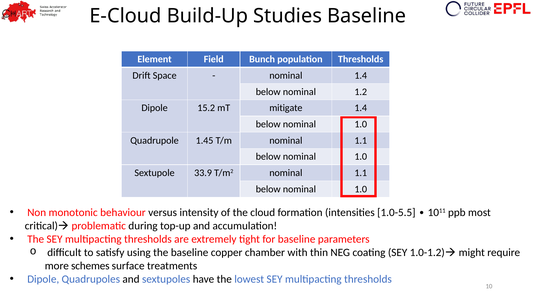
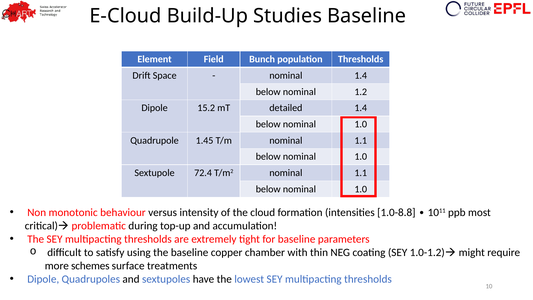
mitigate: mitigate -> detailed (286, 108)
33.9: 33.9 -> 72.4 (203, 173)
1.0-5.5: 1.0-5.5 -> 1.0-8.8 (396, 212)
